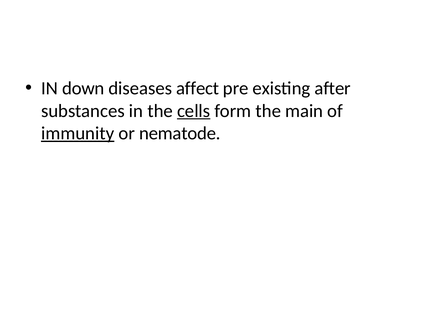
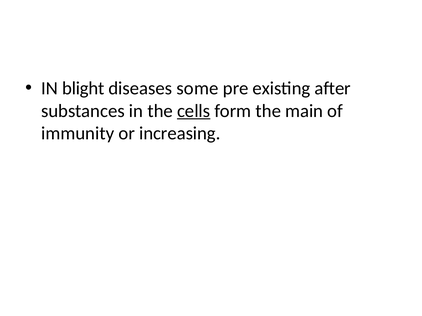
down: down -> blight (83, 89)
affect: affect -> some (197, 89)
immunity underline: present -> none (78, 134)
nematode: nematode -> increasing (180, 134)
